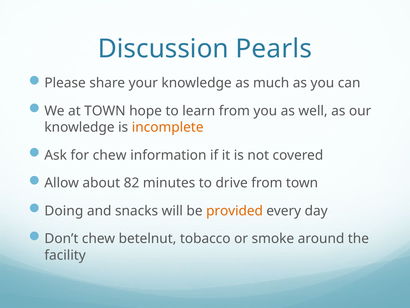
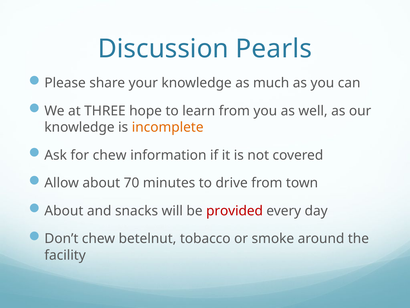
at TOWN: TOWN -> THREE (105, 111)
82: 82 -> 70 (132, 183)
Doing: Doing -> About (64, 211)
provided colour: orange -> red (235, 211)
